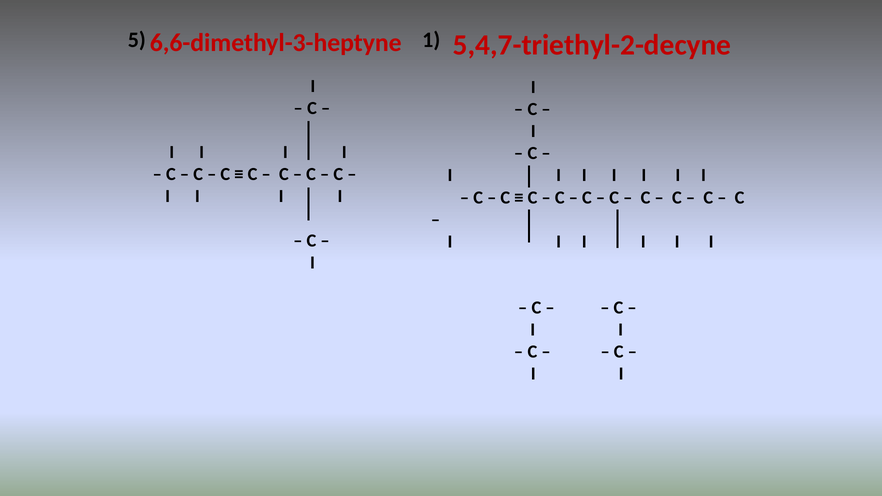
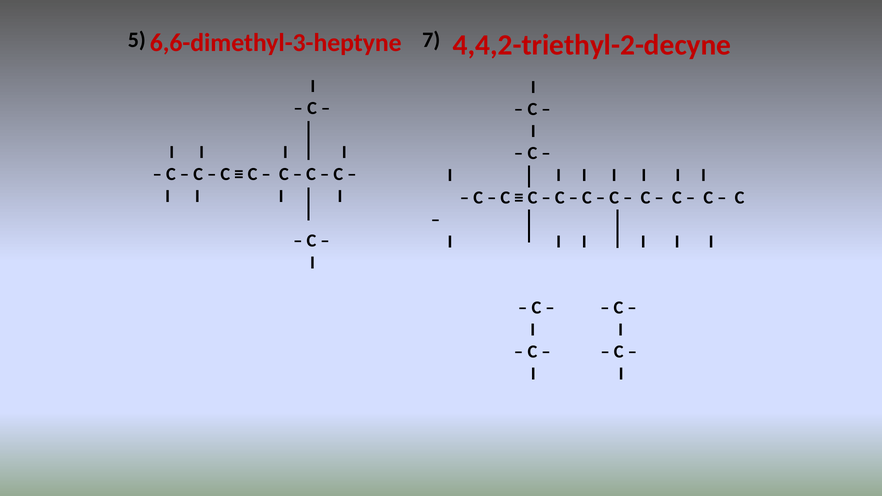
1: 1 -> 7 (431, 40)
5,4,7-triethyl-2-decyne: 5,4,7-triethyl-2-decyne -> 4,4,2-triethyl-2-decyne (592, 45)
